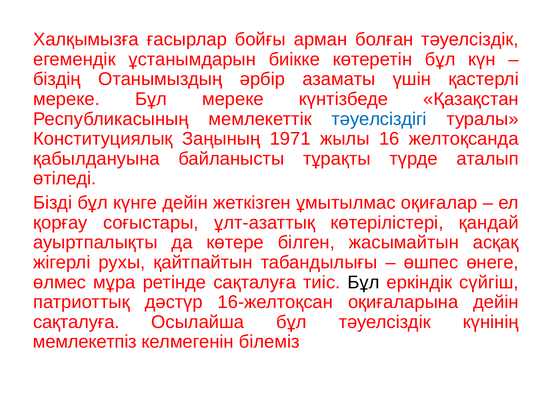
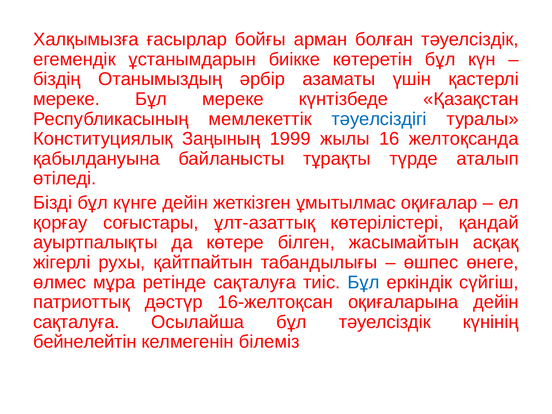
1971: 1971 -> 1999 (290, 139)
Бұл colour: black -> blue (364, 282)
мемлекетпіз: мемлекетпіз -> бейнелейтін (85, 342)
